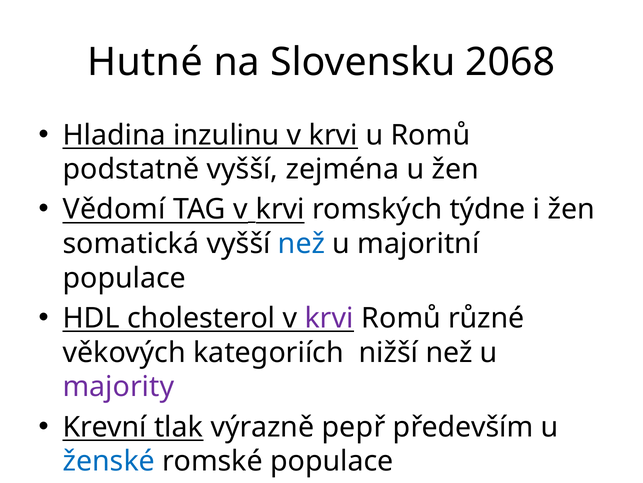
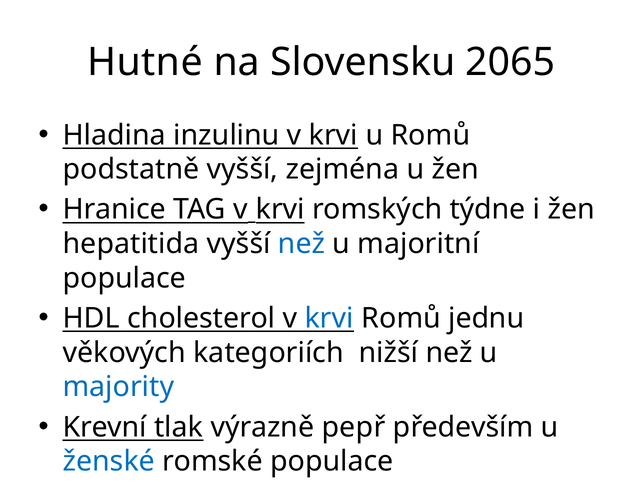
2068: 2068 -> 2065 (510, 62)
Vědomí: Vědomí -> Hranice (114, 209)
somatická: somatická -> hepatitida (131, 244)
krvi colour: purple -> blue (329, 318)
různé: různé -> jednu (486, 318)
majority colour: purple -> blue (118, 386)
